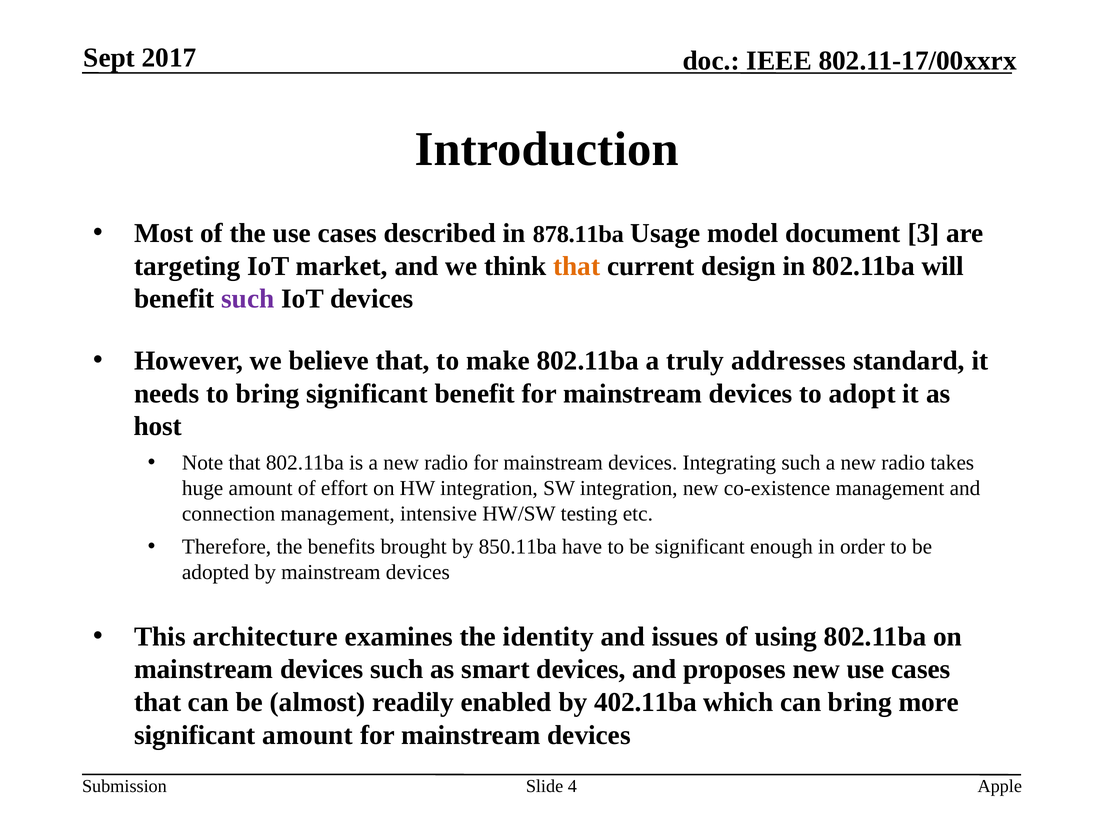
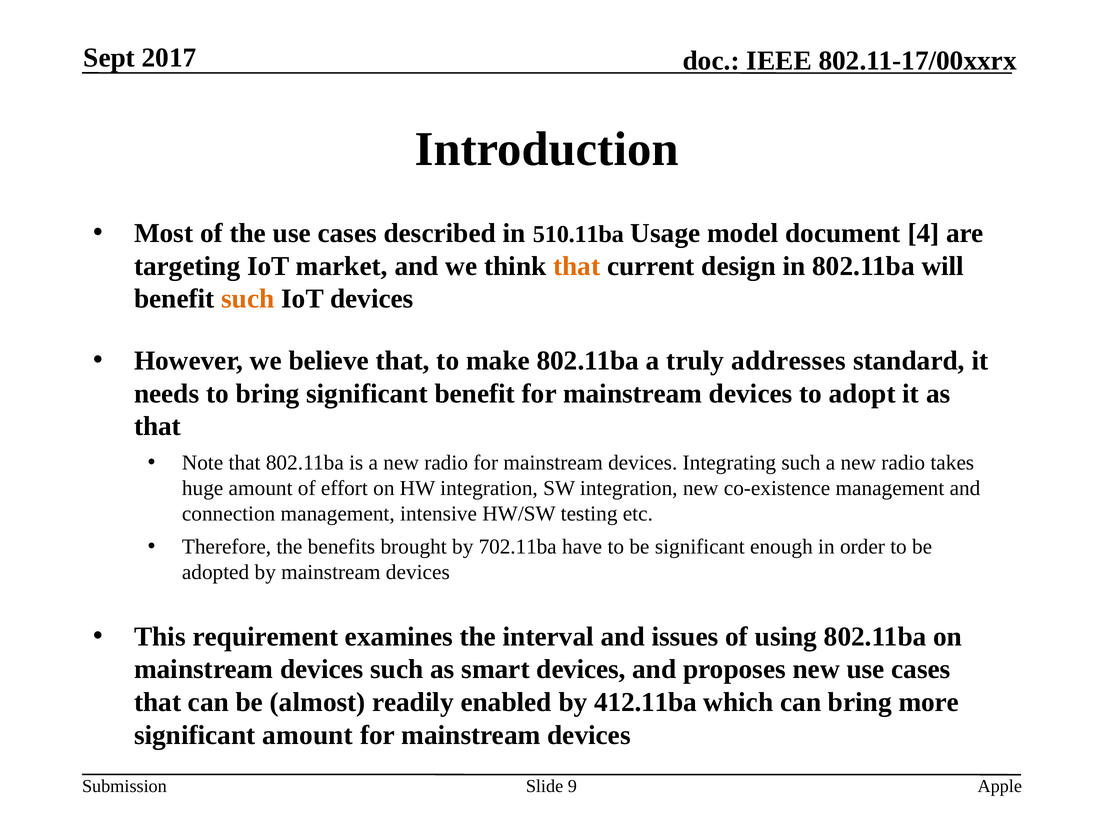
878.11ba: 878.11ba -> 510.11ba (578, 234)
3: 3 -> 4 (923, 233)
such colour: purple -> orange (248, 299)
host: host -> that (158, 427)
850.11ba: 850.11ba -> 702.11ba (518, 547)
architecture: architecture -> requirement (265, 637)
identity: identity -> interval (548, 637)
402.11ba: 402.11ba -> 412.11ba (646, 703)
4: 4 -> 9 (572, 787)
